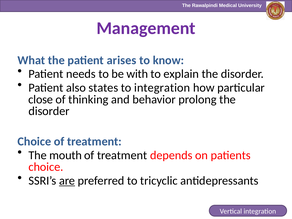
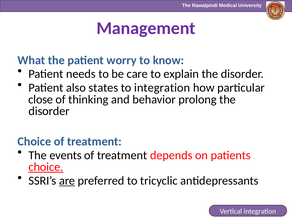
arises: arises -> worry (122, 60)
with: with -> care (137, 74)
mouth: mouth -> events (66, 155)
choice underline: none -> present (46, 167)
